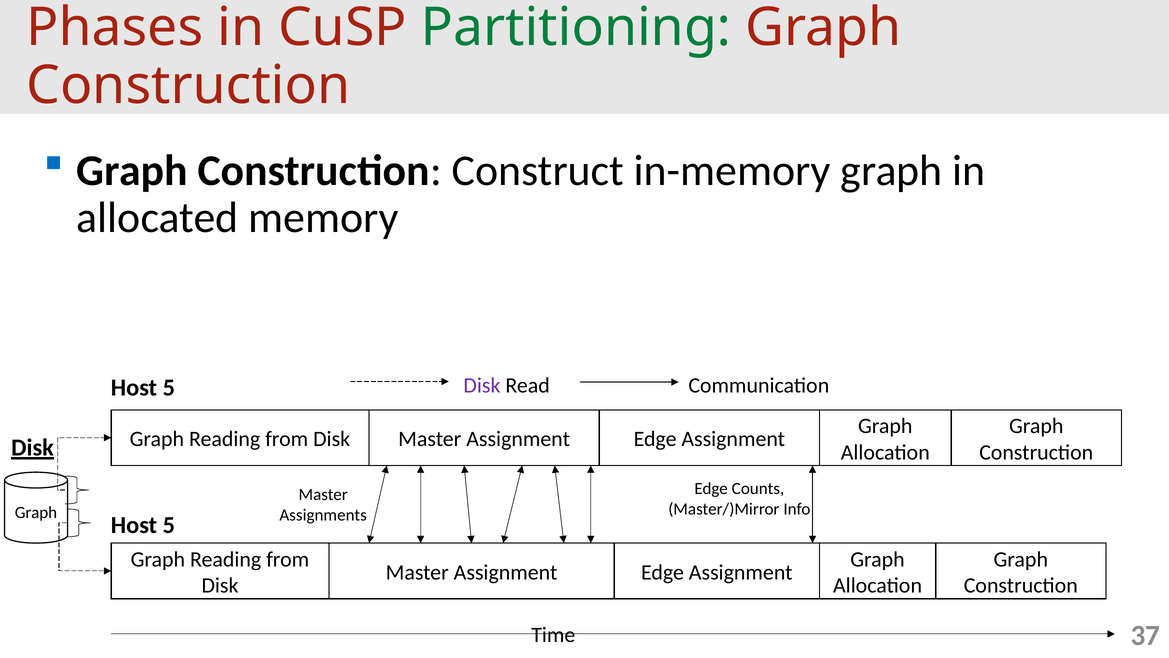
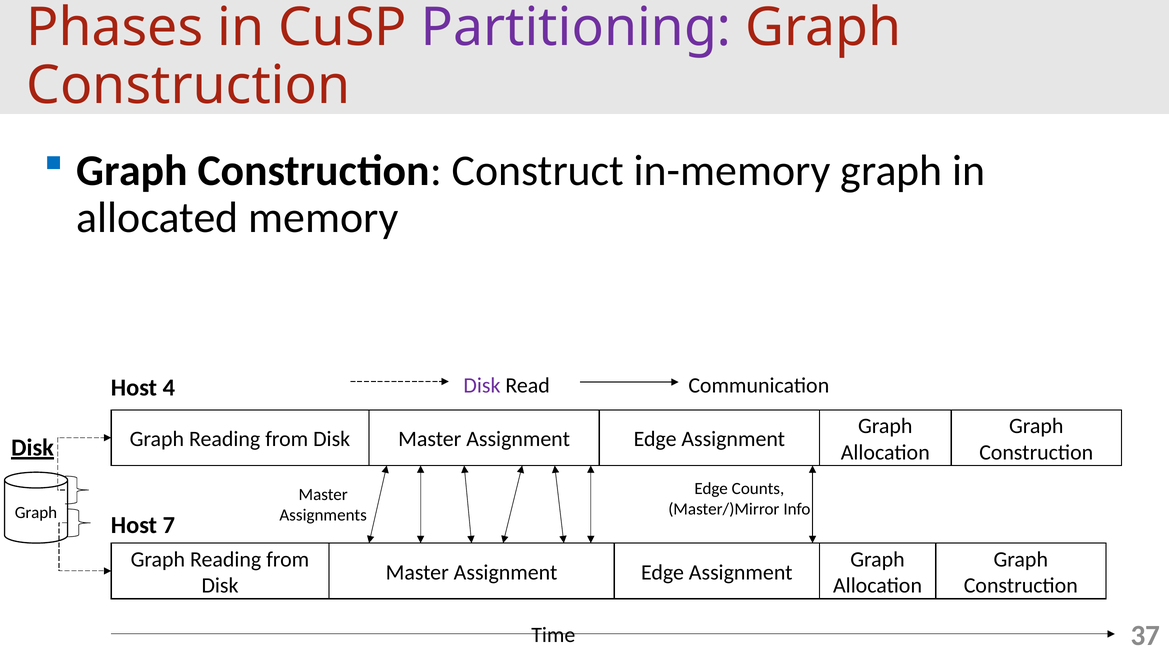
Partitioning colour: green -> purple (576, 28)
5: 5 -> 4 (169, 388)
5: 5 -> 7 (169, 525)
